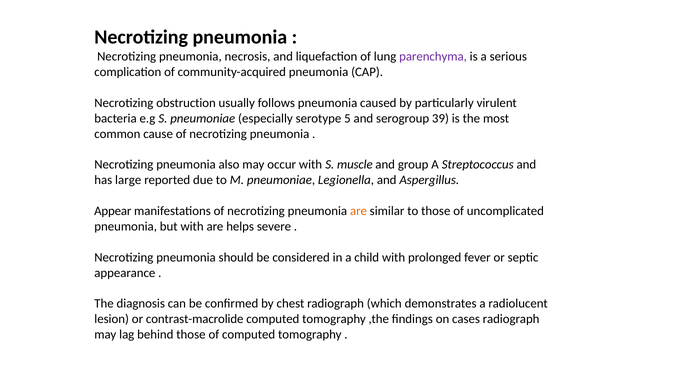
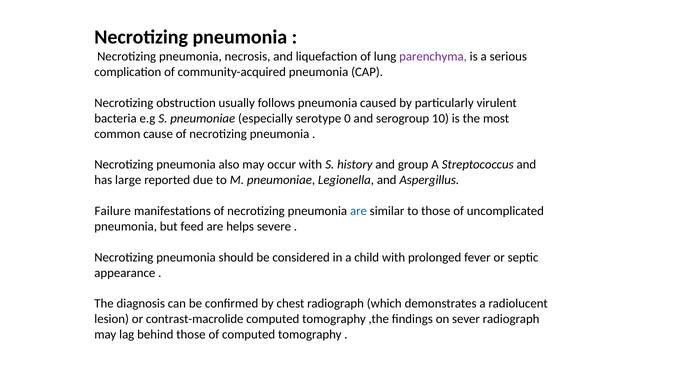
5: 5 -> 0 (347, 118)
39: 39 -> 10 (440, 118)
muscle: muscle -> history (355, 164)
Appear: Appear -> Failure (113, 211)
are colour: orange -> blue (358, 211)
but with: with -> feed (192, 226)
cases: cases -> sever (466, 319)
